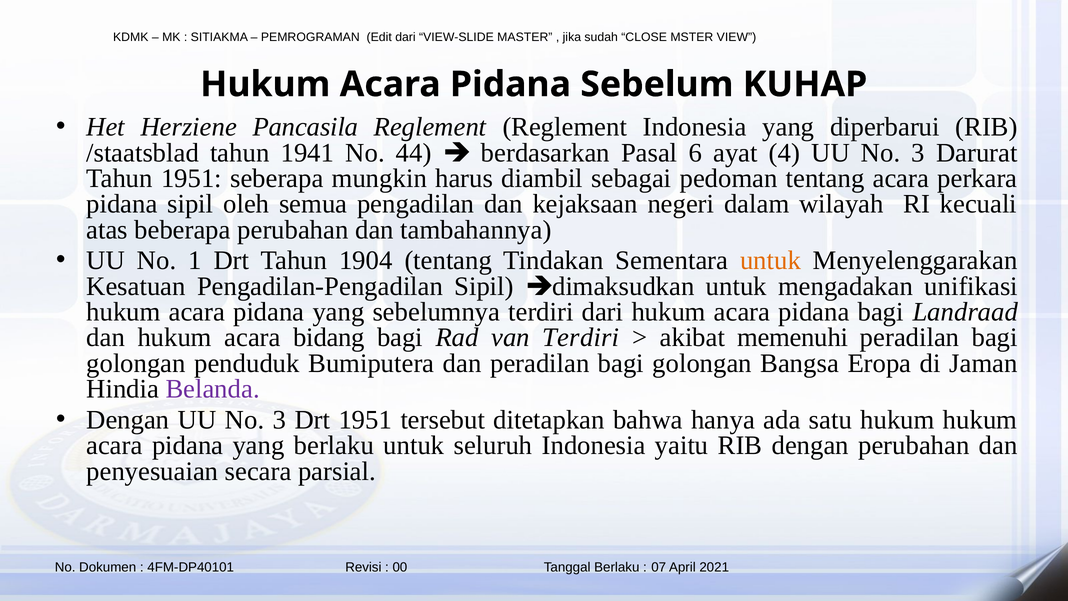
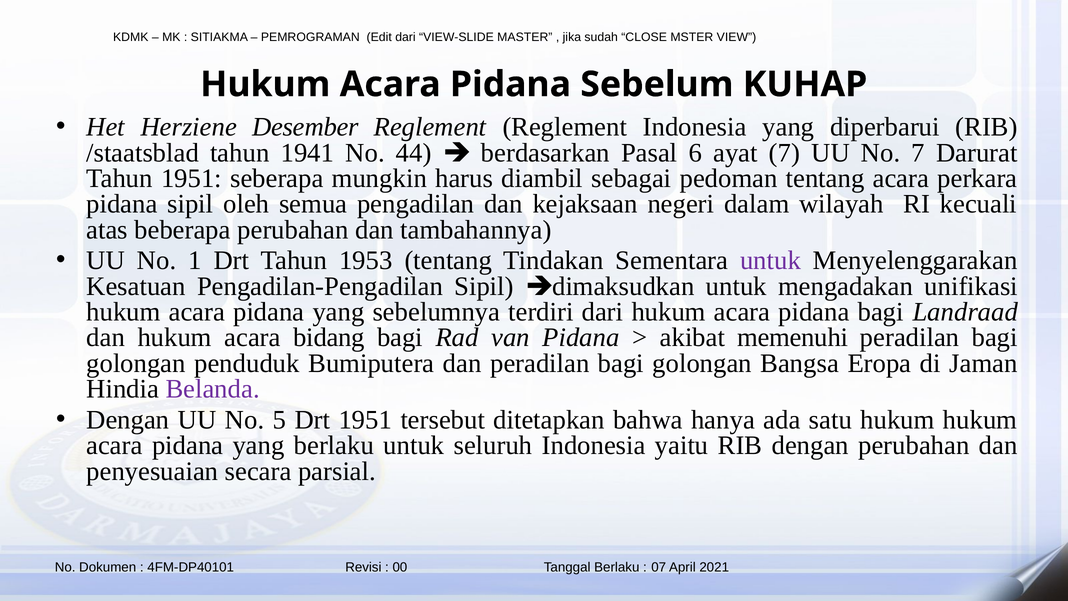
Pancasila: Pancasila -> Desember (305, 127)
ayat 4: 4 -> 7 (784, 153)
3: 3 -> 7 (918, 153)
1904: 1904 -> 1953 (366, 261)
untuk colour: orange -> purple (770, 261)
van Terdiri: Terdiri -> Pidana (581, 337)
Dengan UU No 3: 3 -> 5 (279, 420)
